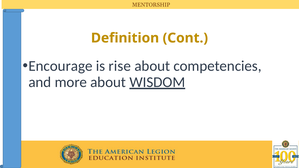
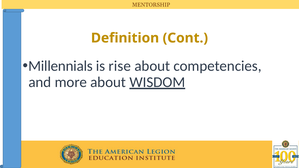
Encourage: Encourage -> Millennials (61, 66)
